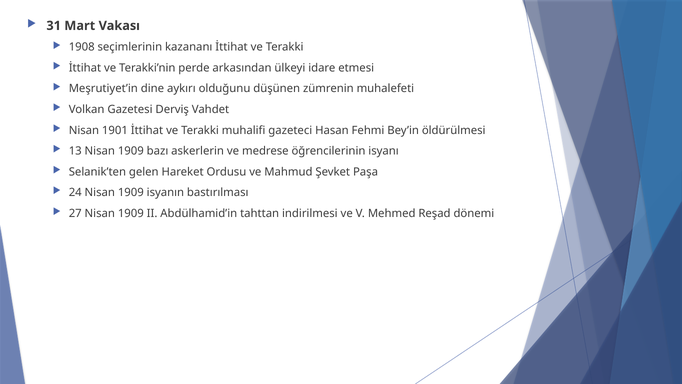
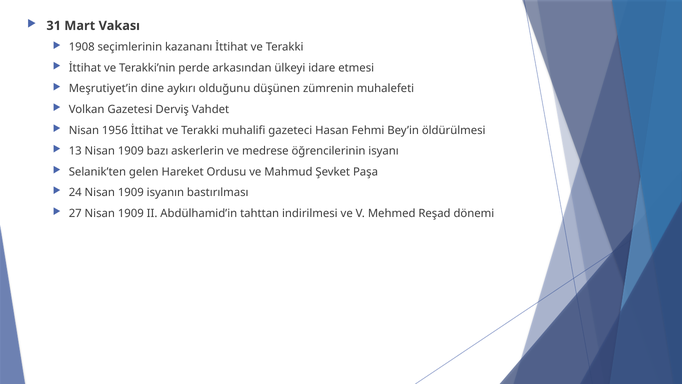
1901: 1901 -> 1956 (115, 130)
